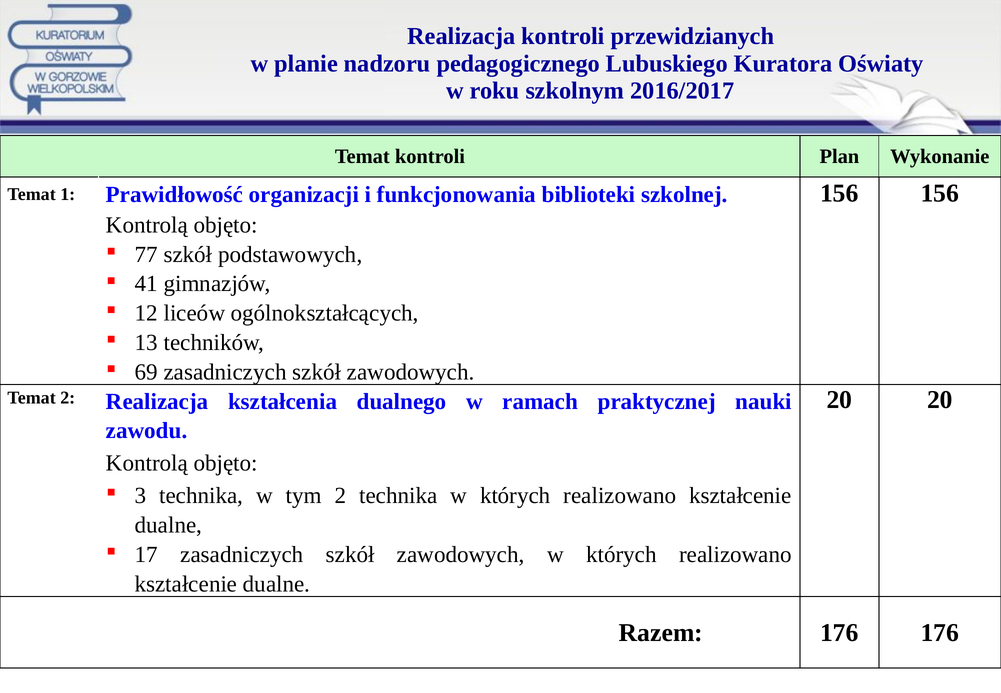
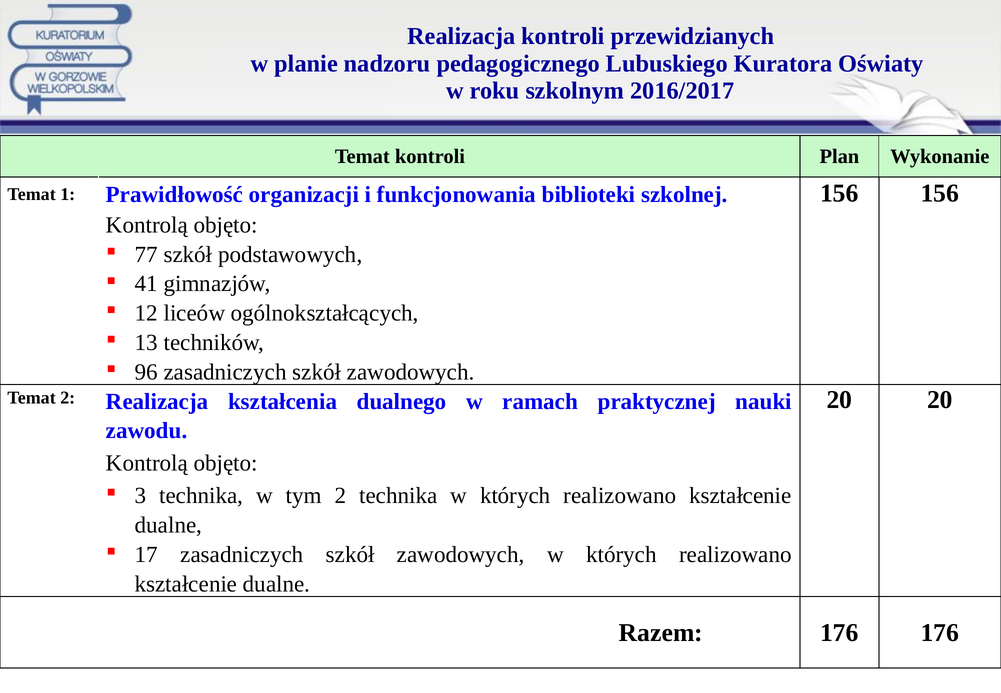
69: 69 -> 96 (146, 372)
